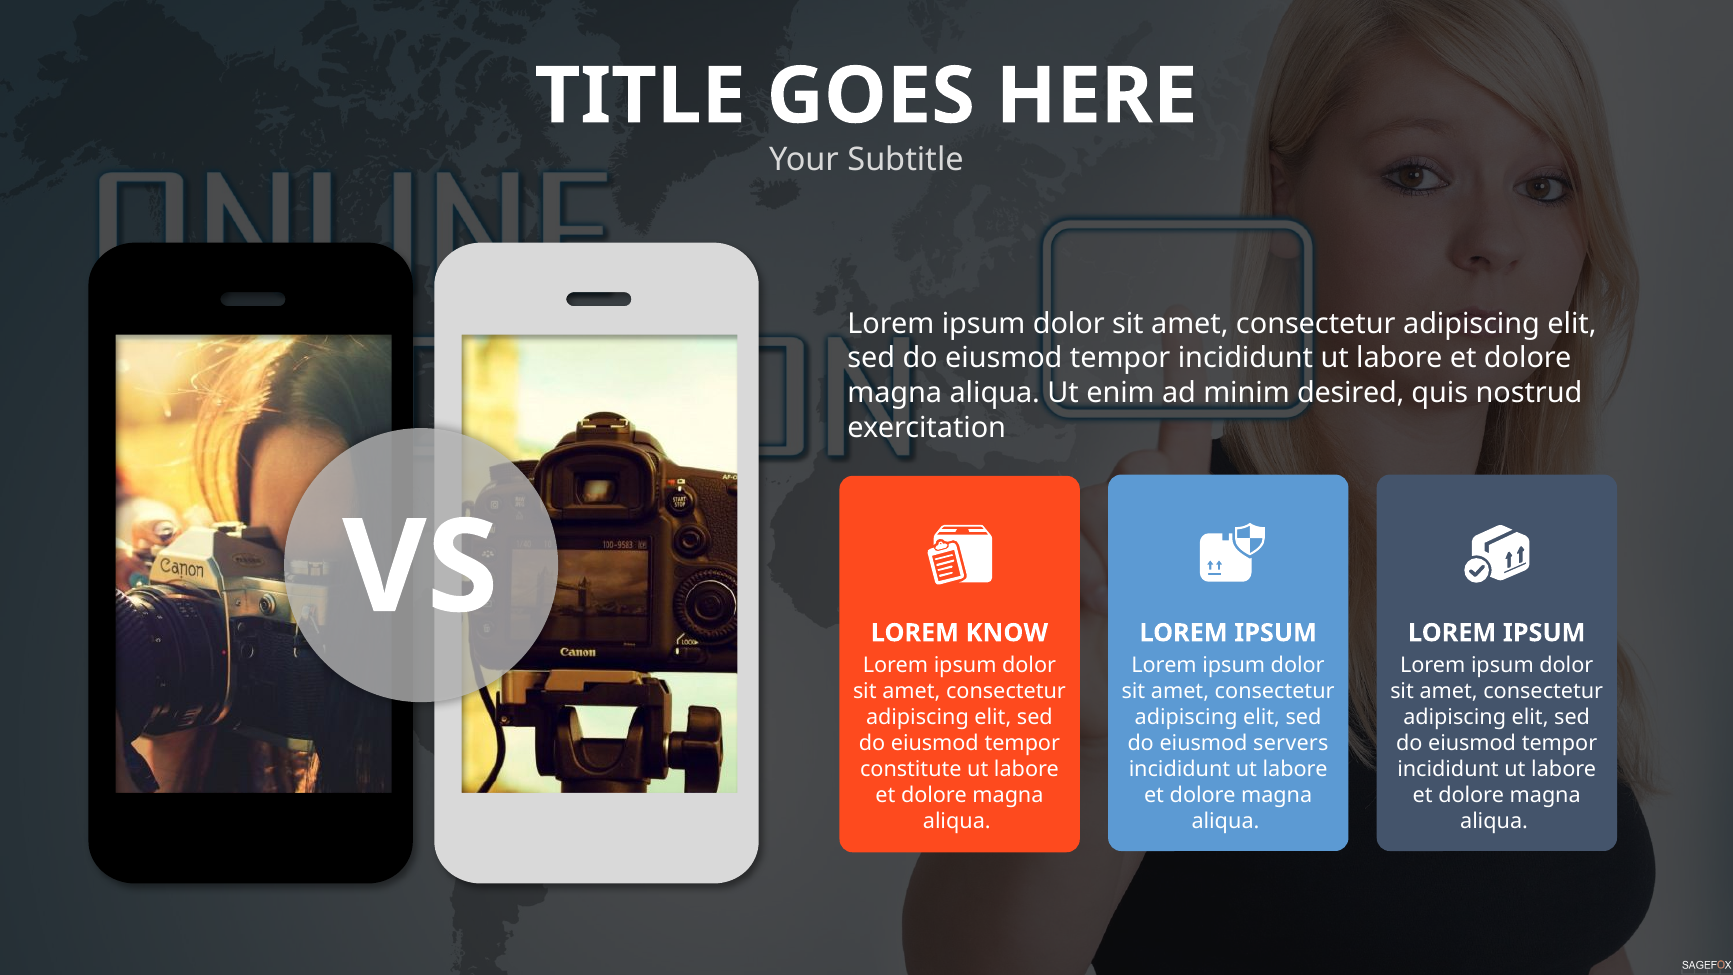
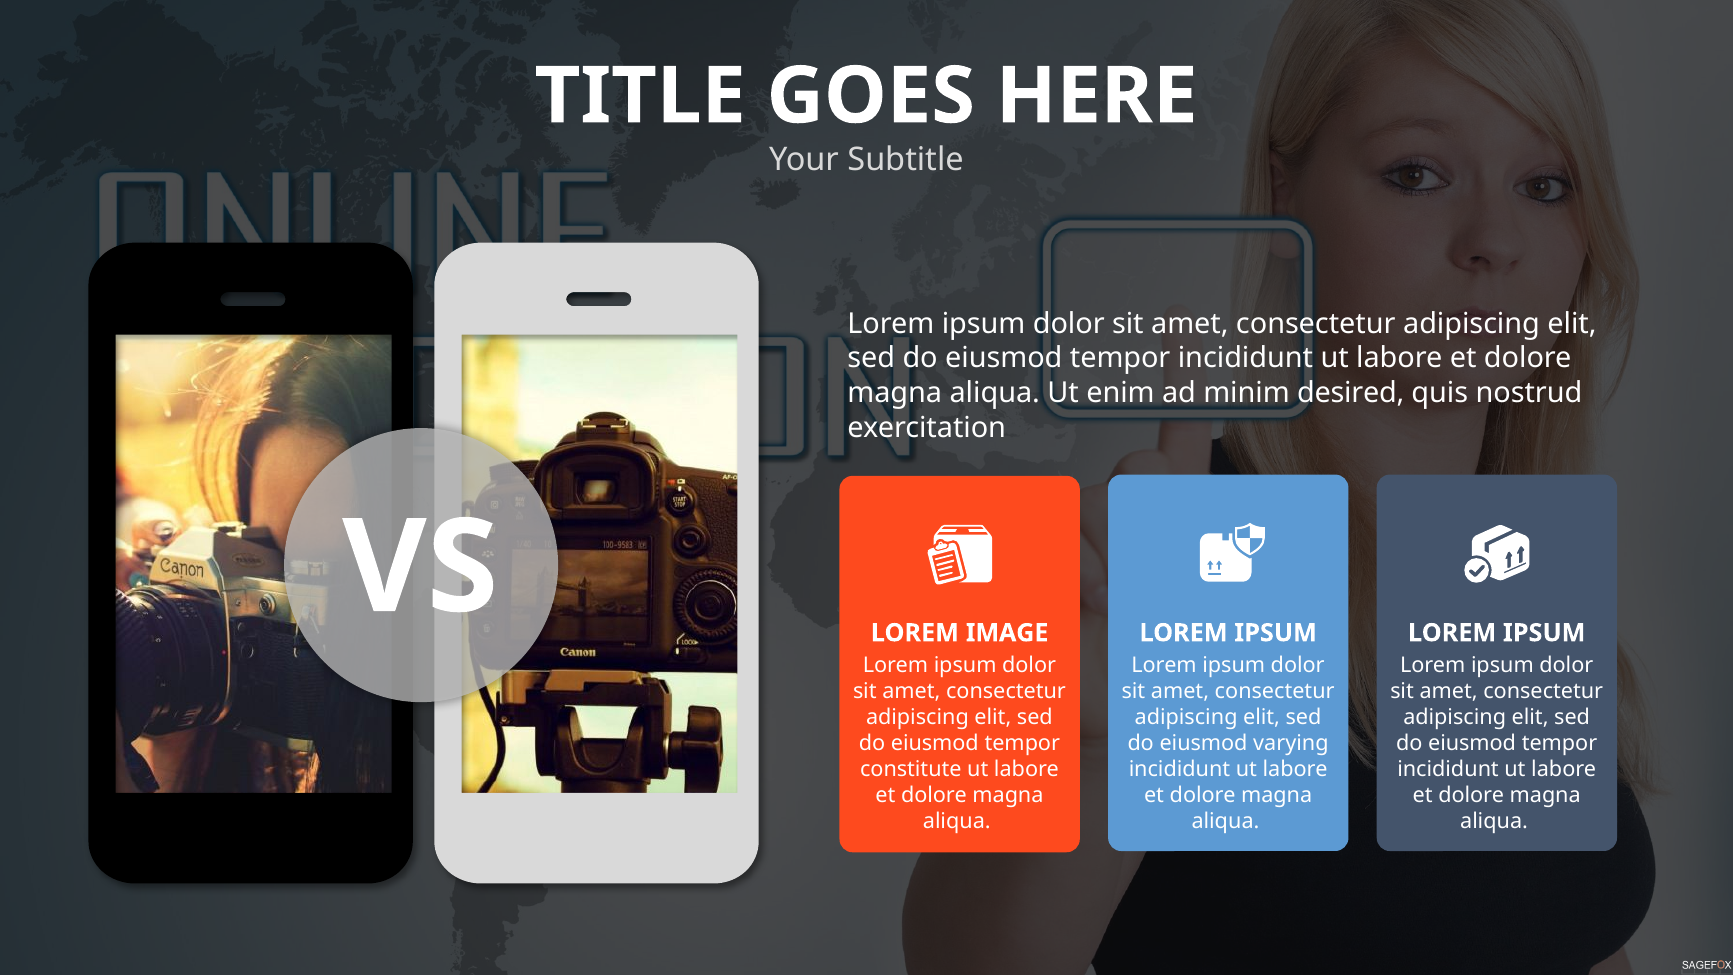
KNOW: KNOW -> IMAGE (1007, 633)
servers: servers -> varying (1291, 743)
